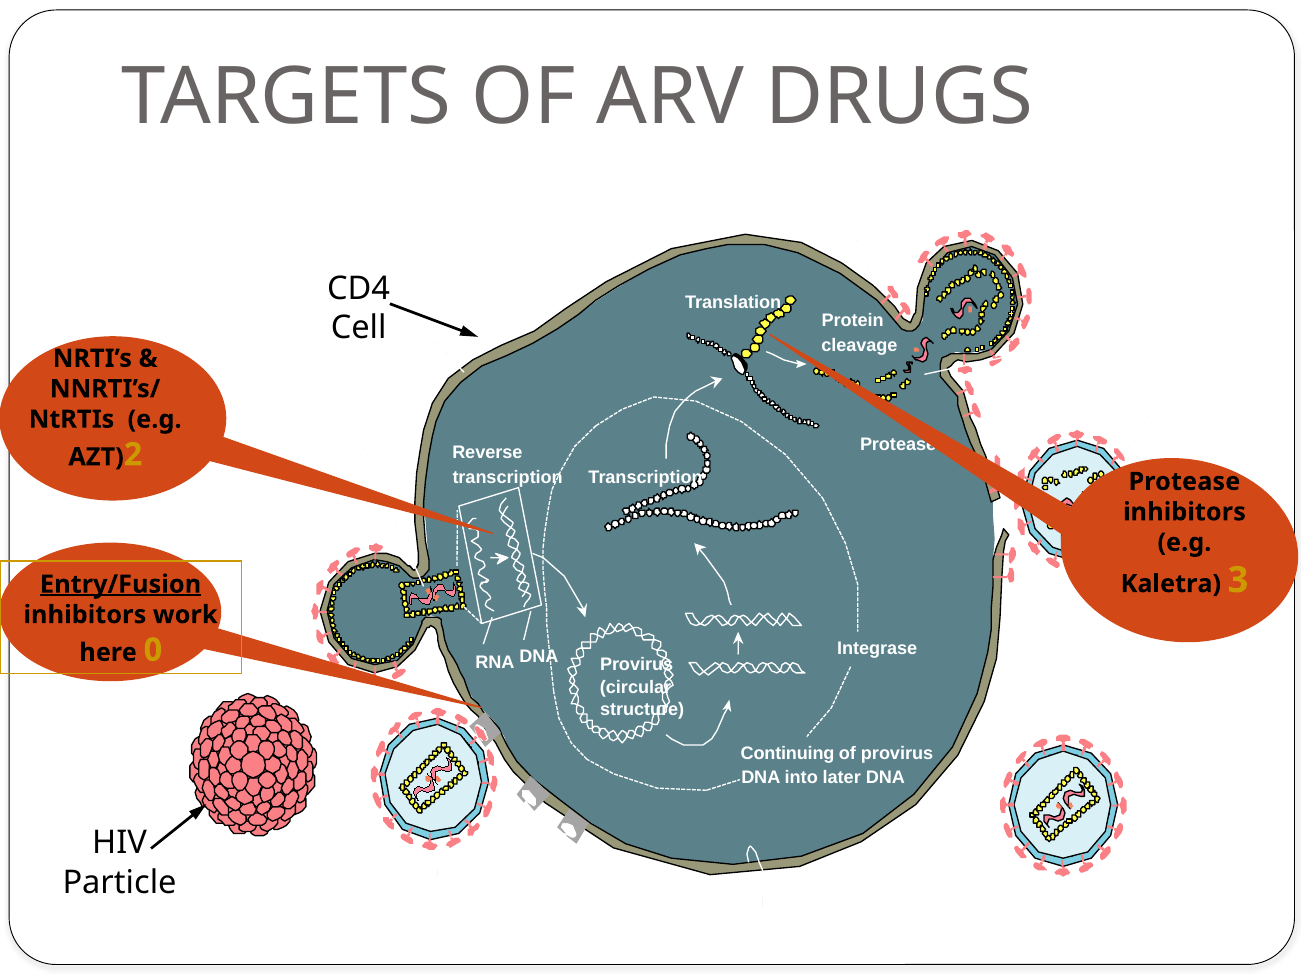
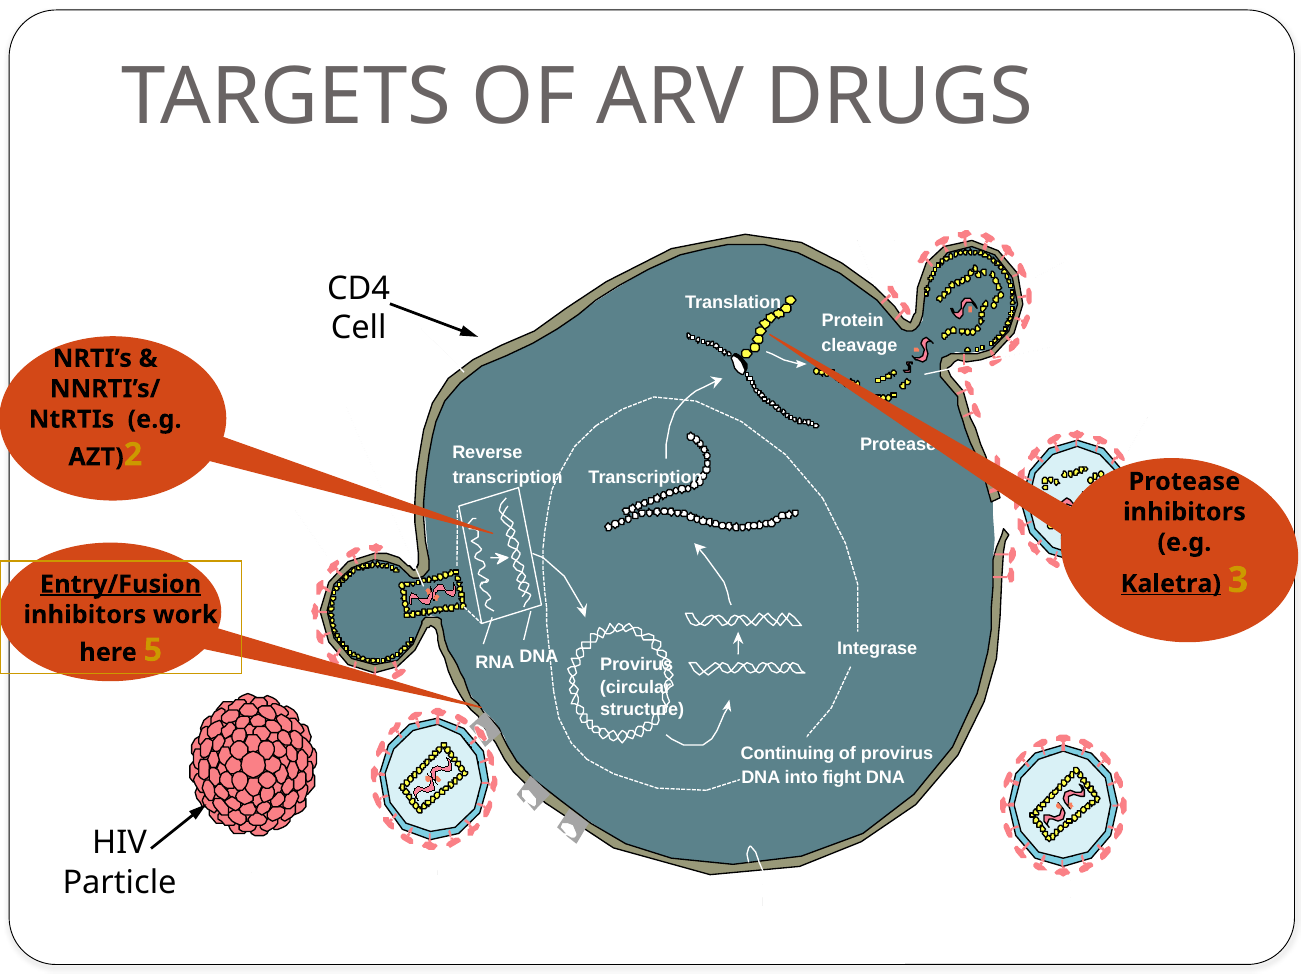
Kaletra underline: none -> present (1171, 584)
0: 0 -> 5 (153, 650)
later: later -> fight (842, 778)
